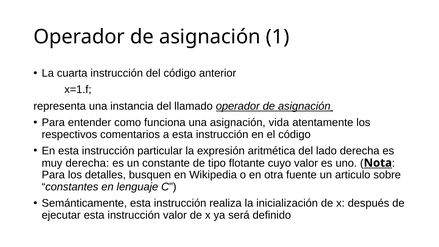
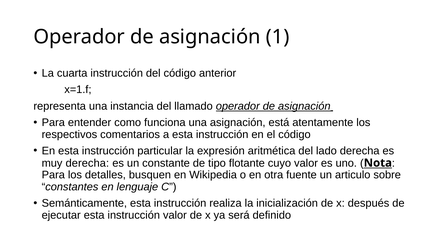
vida: vida -> está (279, 123)
